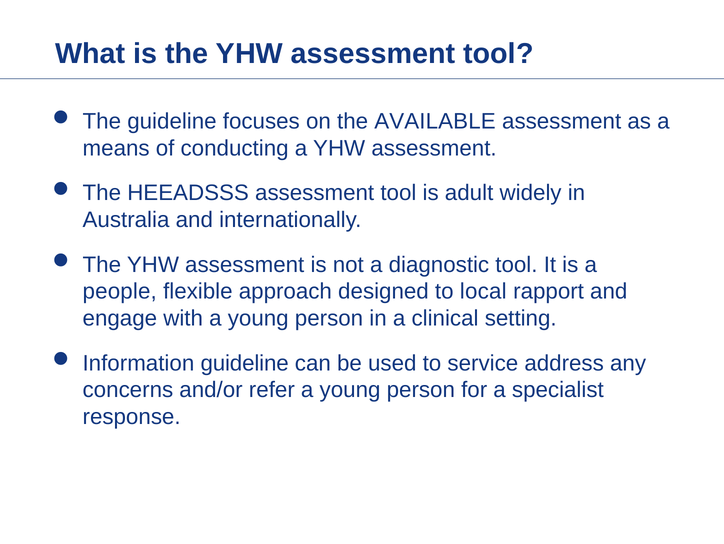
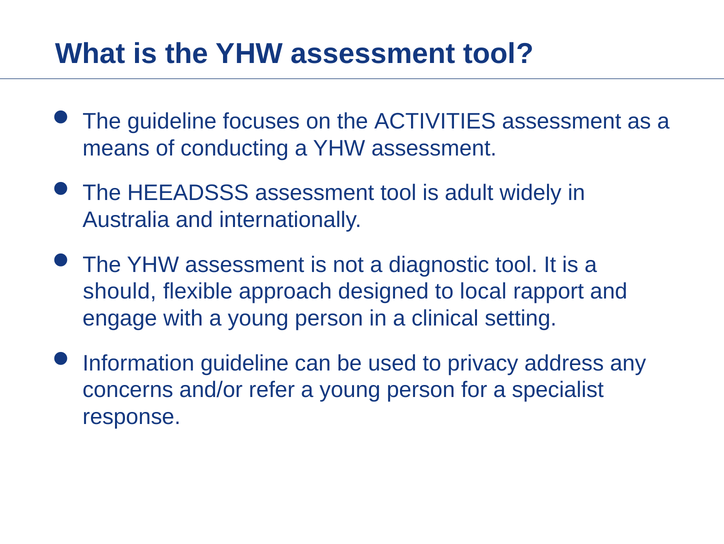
AVAILABLE: AVAILABLE -> ACTIVITIES (435, 121)
people: people -> should (120, 291)
service: service -> privacy (483, 363)
